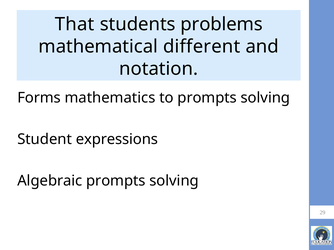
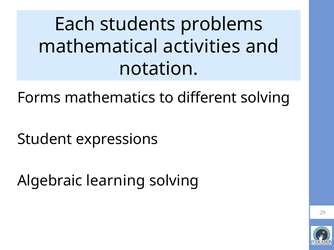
That: That -> Each (75, 24)
different: different -> activities (202, 47)
to prompts: prompts -> different (207, 98)
Algebraic prompts: prompts -> learning (116, 181)
